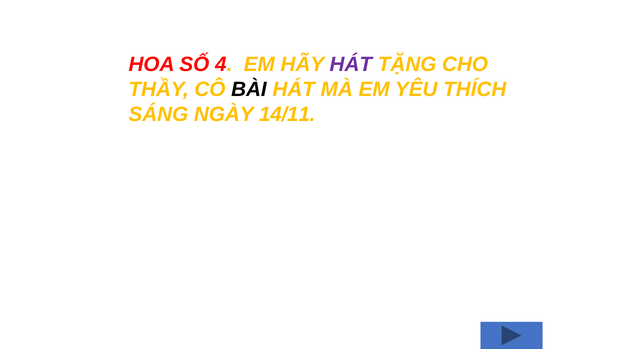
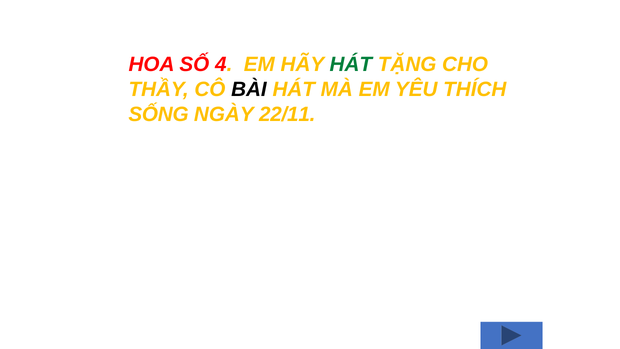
HÁT colour: purple -> green (351, 65)
SÁNG: SÁNG -> SỐNG (158, 114)
14/11: 14/11 -> 22/11 (287, 114)
